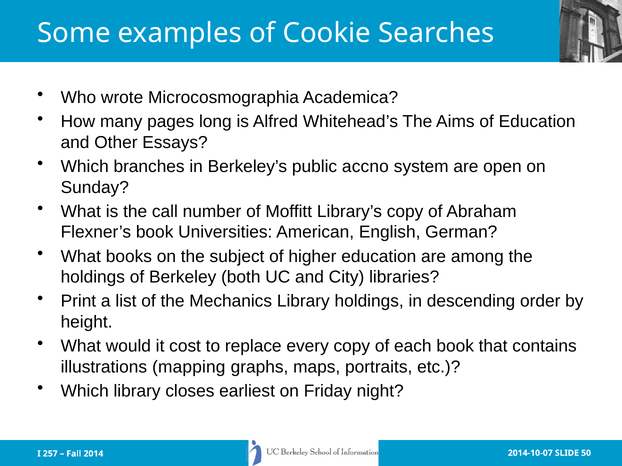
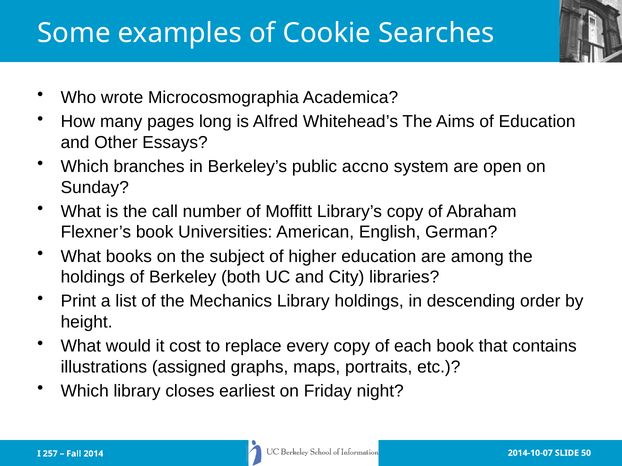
mapping: mapping -> assigned (189, 367)
